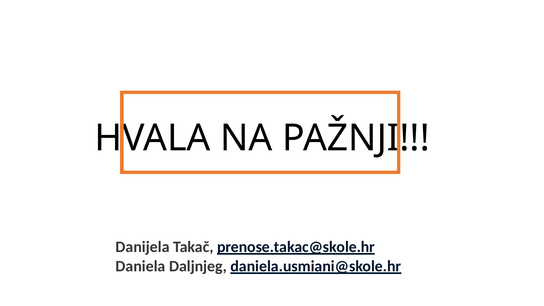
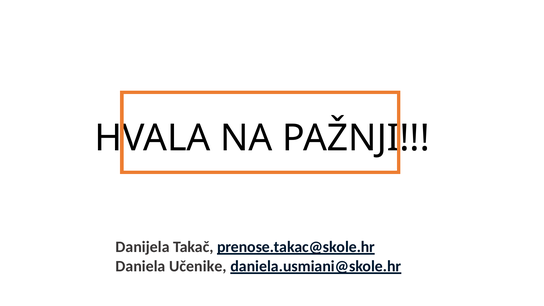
Daljnjeg: Daljnjeg -> Učenike (198, 266)
